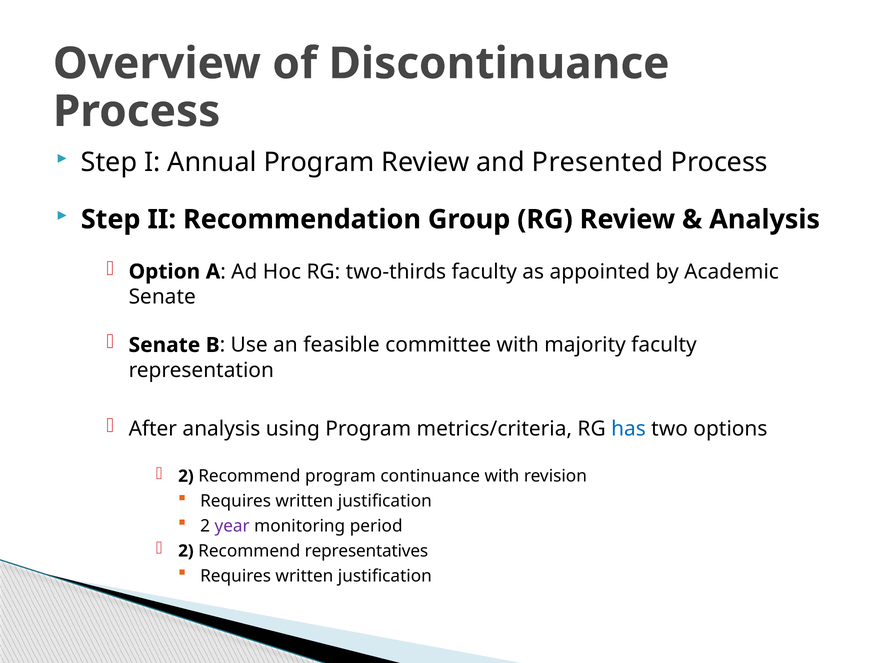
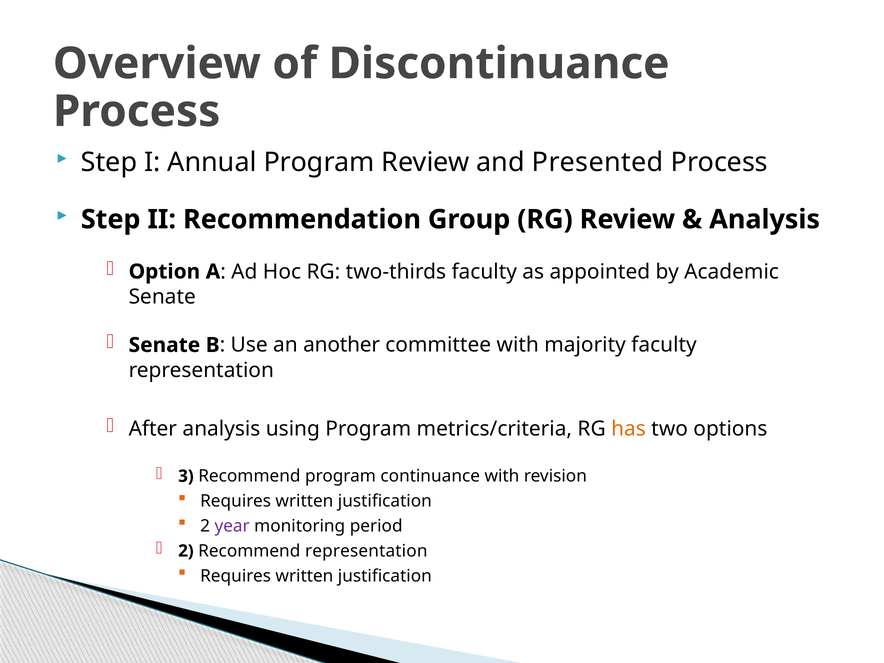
feasible: feasible -> another (342, 345)
has colour: blue -> orange (629, 429)
2: 2 -> 3 (186, 476)
Recommend representatives: representatives -> representation (366, 551)
